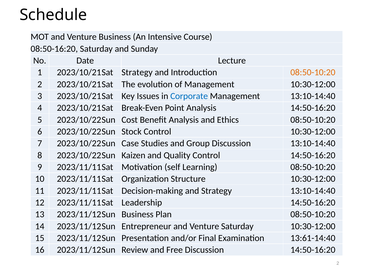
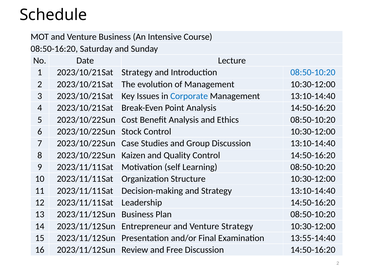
08:50-10:20 colour: orange -> blue (313, 72)
Venture Saturday: Saturday -> Strategy (237, 226)
13:61-14:40: 13:61-14:40 -> 13:55-14:40 (313, 238)
